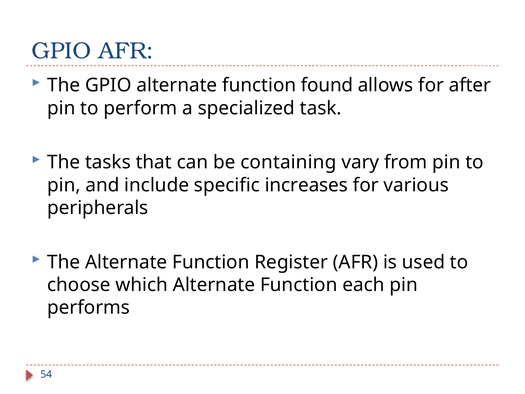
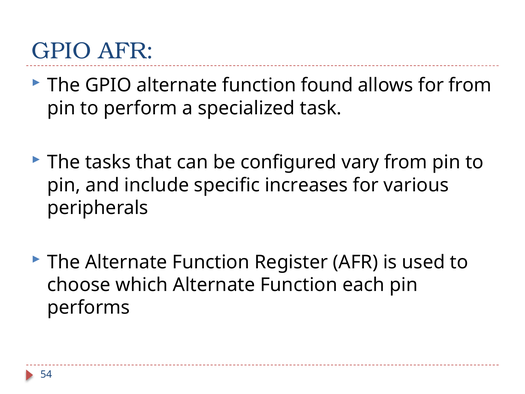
for after: after -> from (470, 85)
containing: containing -> configured (289, 162)
